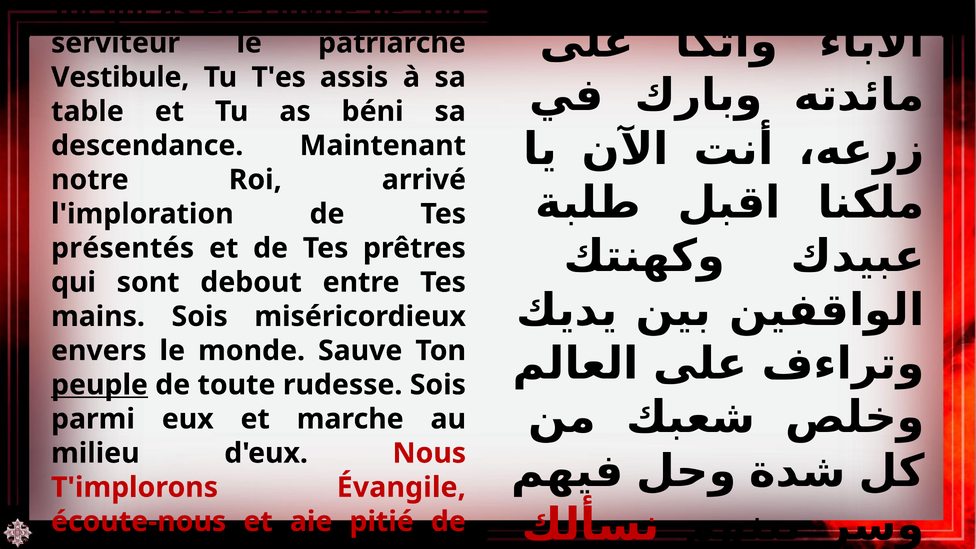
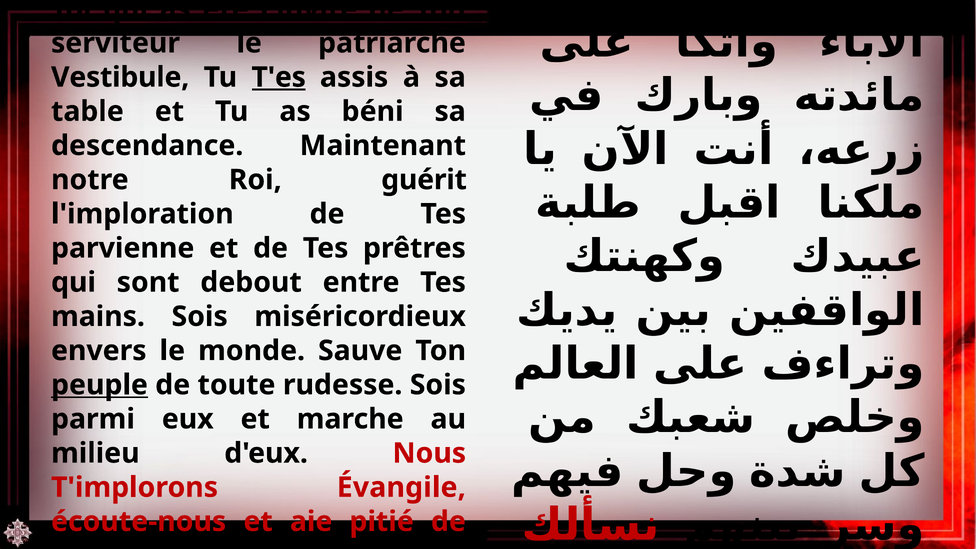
T'es underline: none -> present (279, 77)
arrivé: arrivé -> guérit (424, 180)
présentés: présentés -> parvienne (123, 248)
